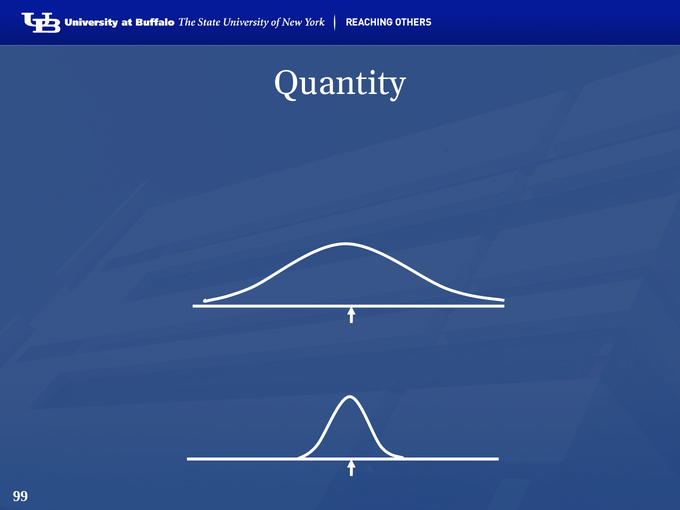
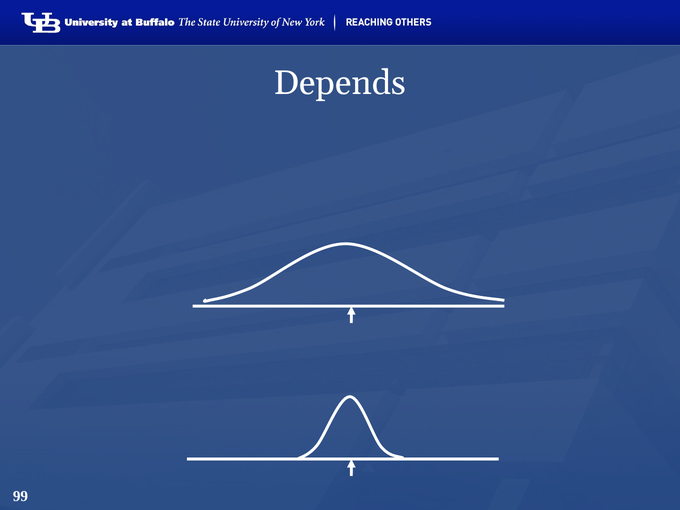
Quantity: Quantity -> Depends (340, 83)
